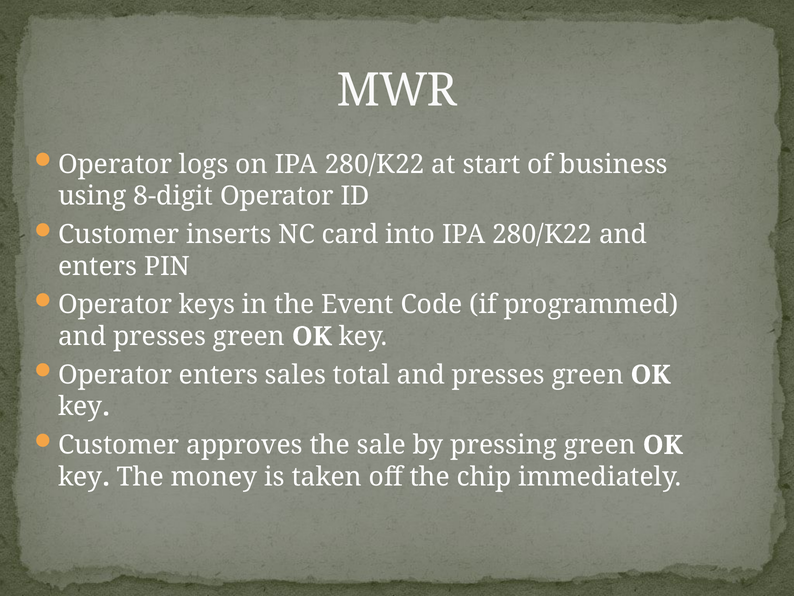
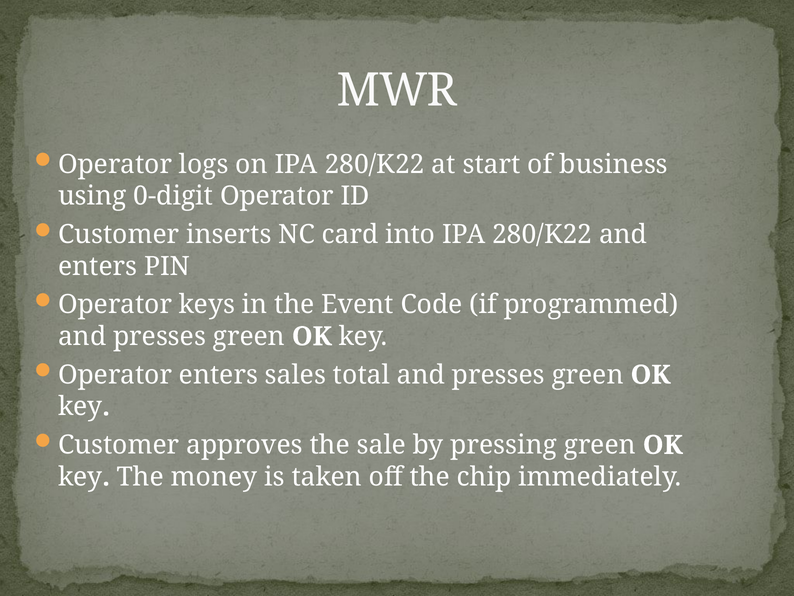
8-digit: 8-digit -> 0-digit (173, 196)
